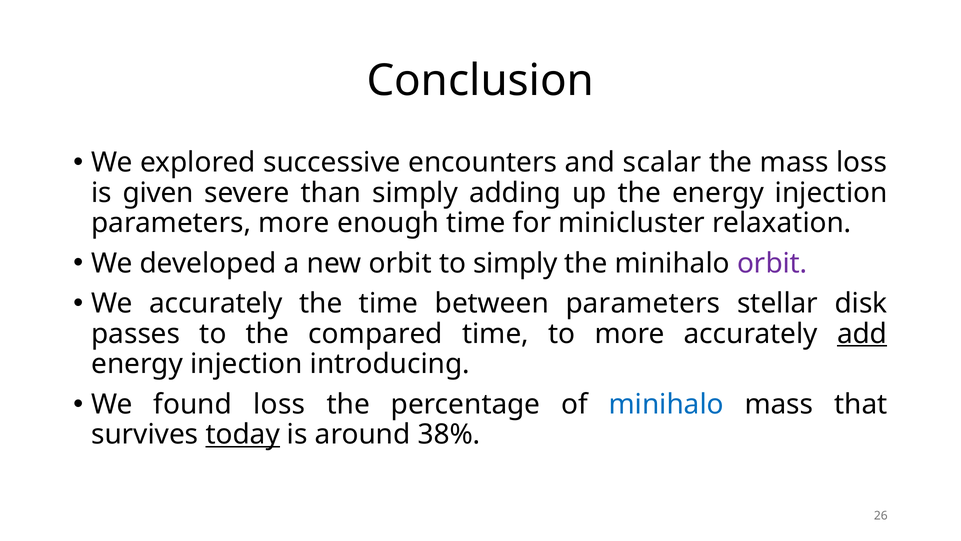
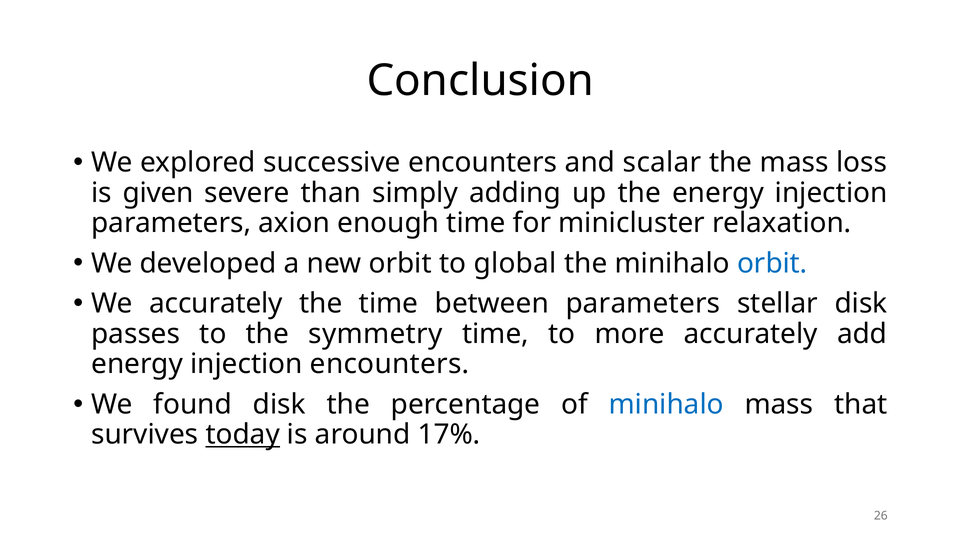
parameters more: more -> axion (294, 223)
to simply: simply -> global (515, 263)
orbit colour: purple -> blue (772, 263)
compared: compared -> symmetry (375, 334)
add underline: present -> none (862, 334)
injection introducing: introducing -> encounters (390, 364)
found loss: loss -> disk (279, 404)
38%: 38% -> 17% (449, 434)
